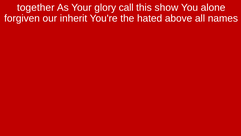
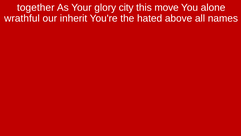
call: call -> city (126, 7)
show: show -> move (167, 7)
forgiven: forgiven -> wrathful (22, 18)
